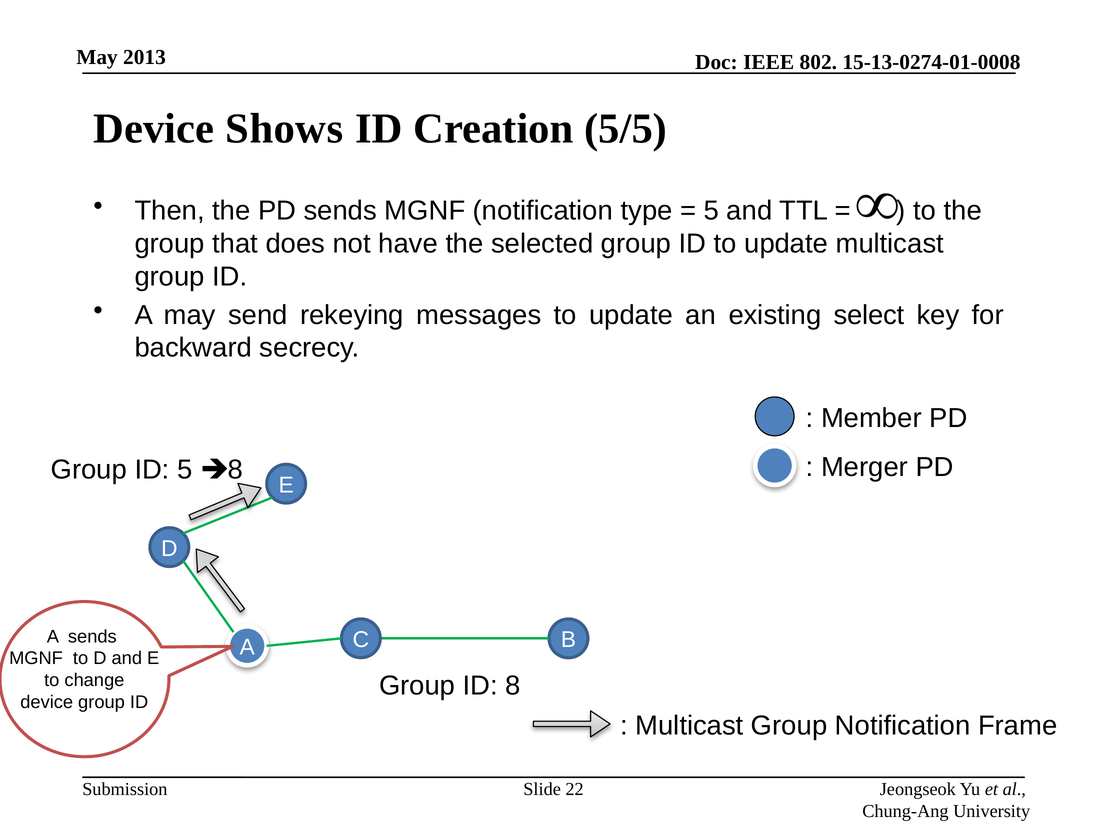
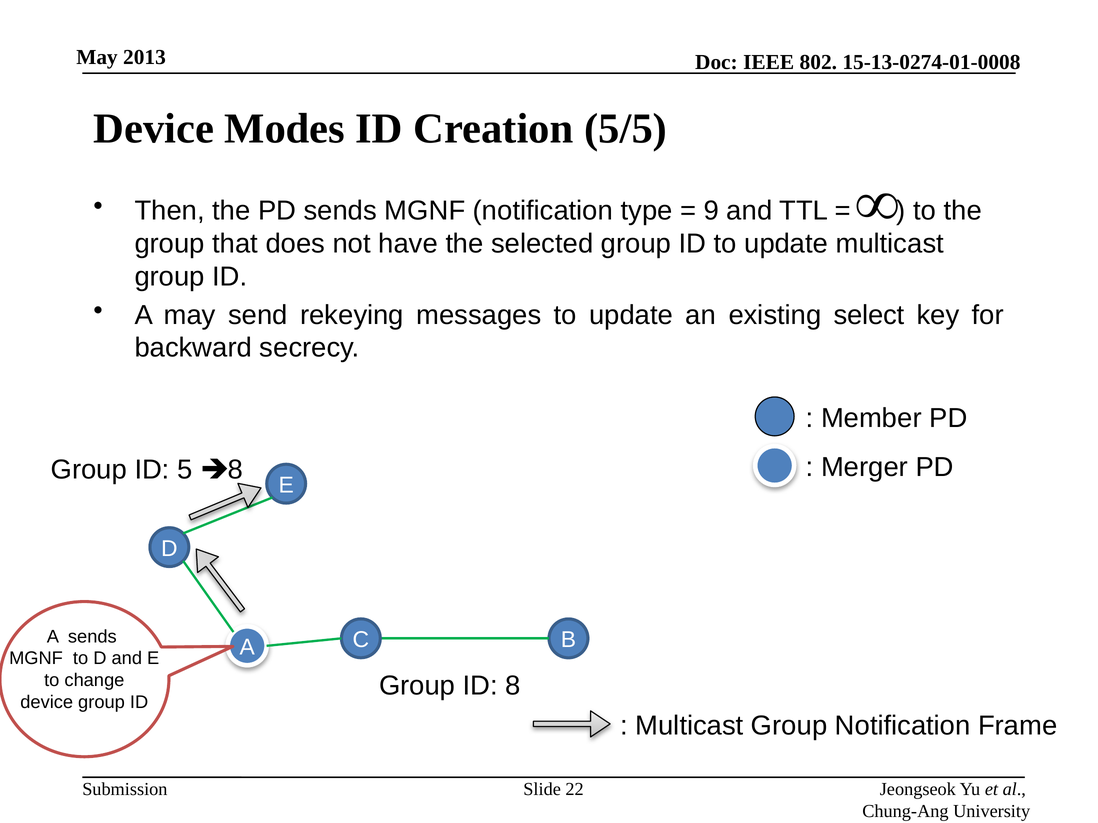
Shows: Shows -> Modes (285, 129)
5: 5 -> 9 (711, 211)
